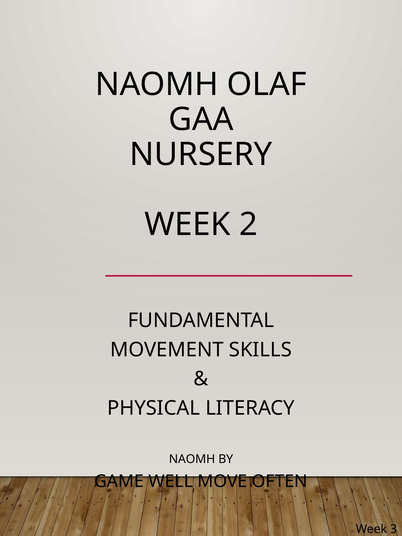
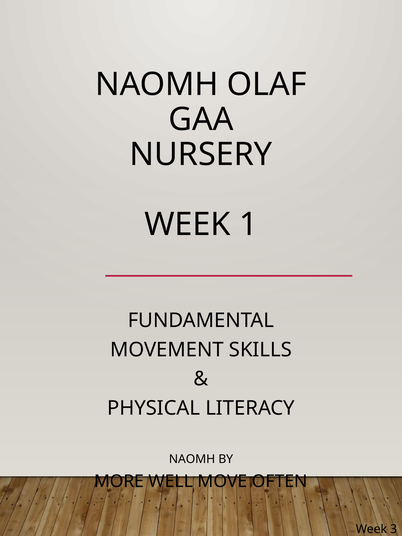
2: 2 -> 1 (248, 225)
GAME: GAME -> MORE (119, 482)
